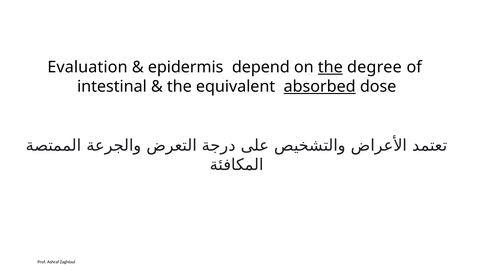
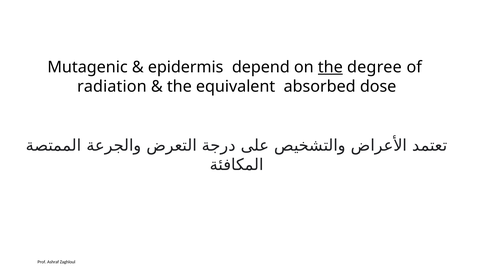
Evaluation: Evaluation -> Mutagenic (88, 67)
intestinal: intestinal -> radiation (112, 87)
absorbed underline: present -> none (320, 87)
